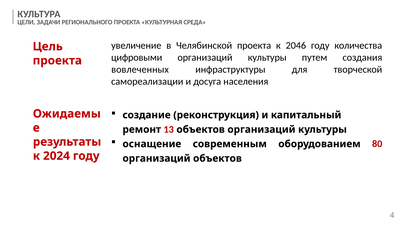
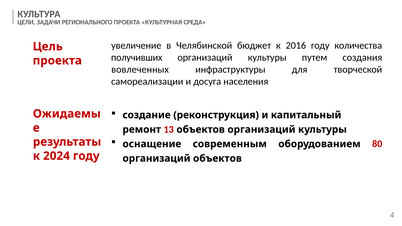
Челябинской проекта: проекта -> бюджет (254, 45)
2046: 2046 -> 2016 (296, 45)
цифровыми: цифровыми -> получивших (137, 57)
